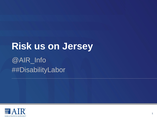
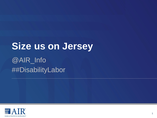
Risk: Risk -> Size (22, 46)
